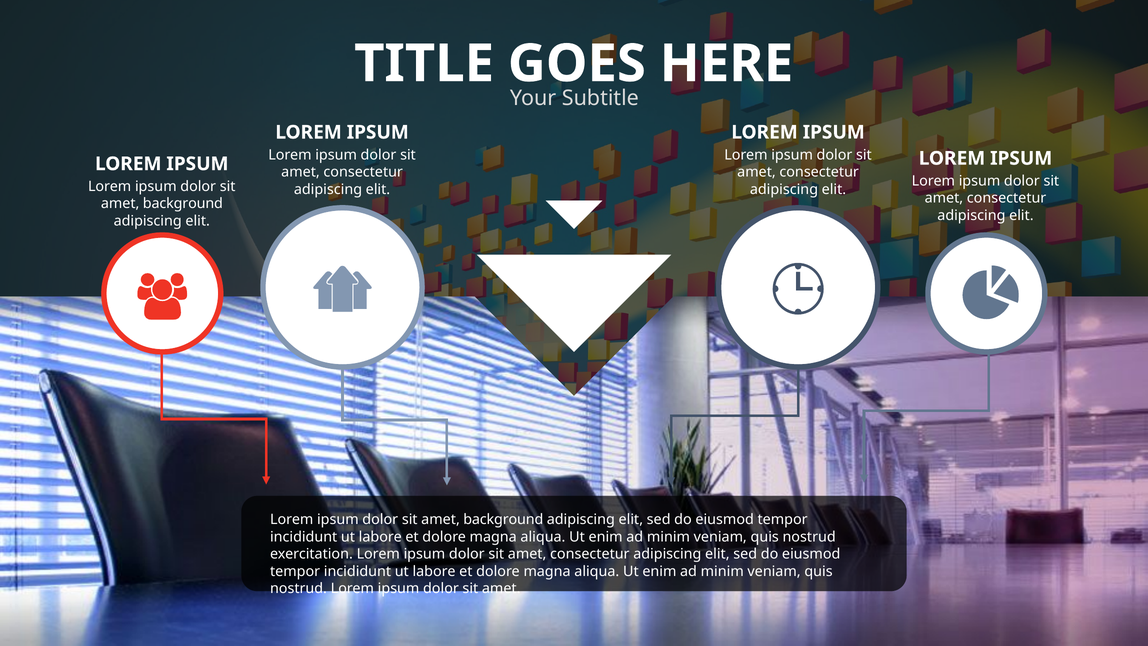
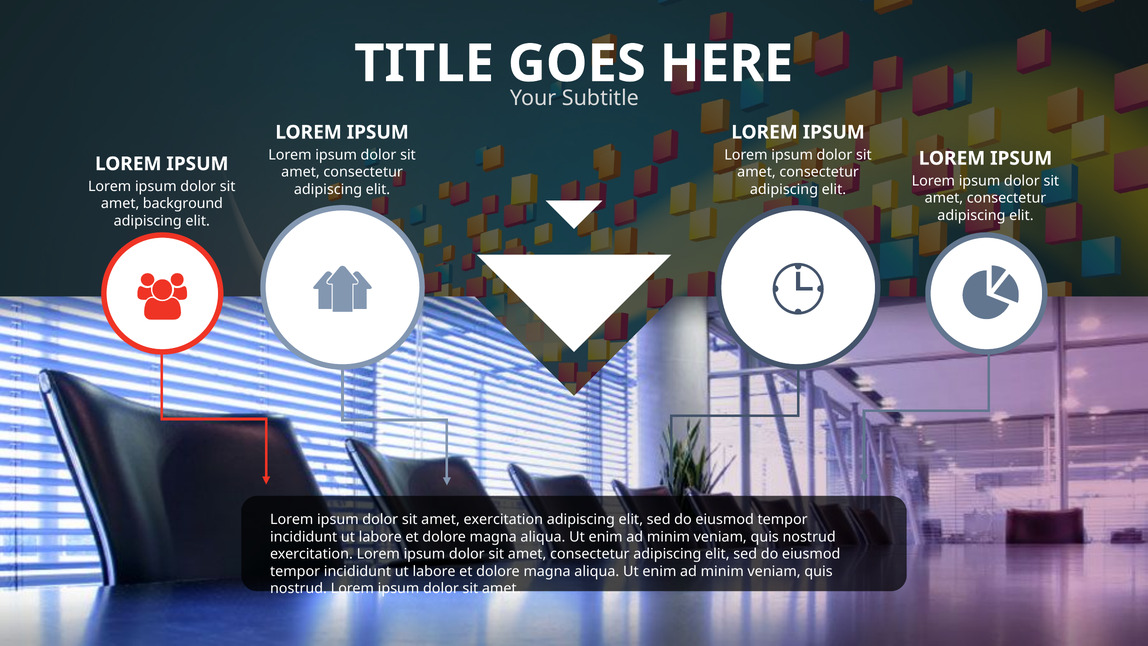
background: background -> exercitation (503, 519)
